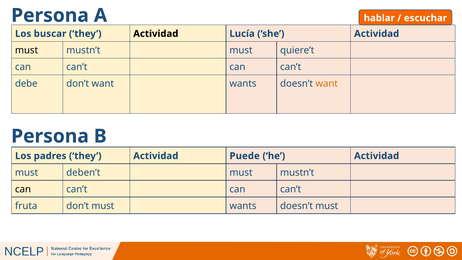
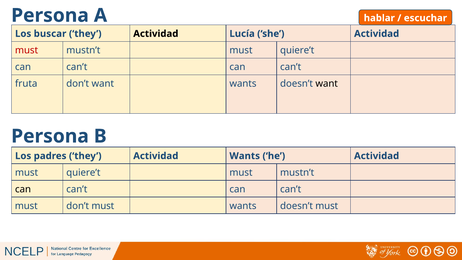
must colour: black -> red (27, 50)
debe: debe -> fruta (26, 84)
want colour: orange -> black (327, 84)
Actividad Puede: Puede -> Wants (245, 156)
deben’t: deben’t -> quiere’t (83, 172)
fruta: fruta -> must (26, 206)
